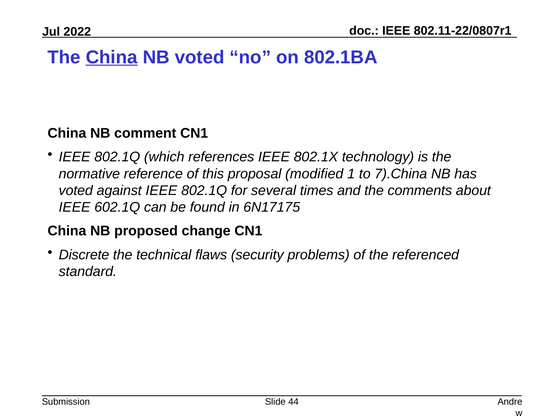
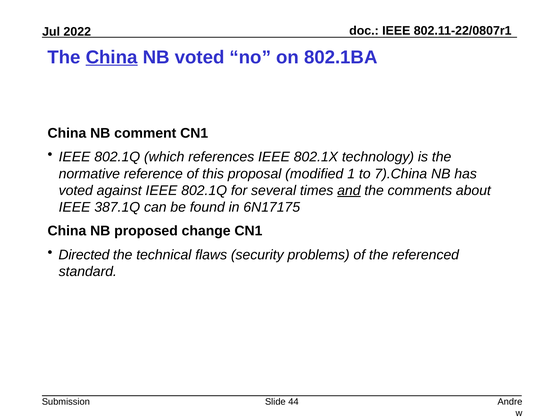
and underline: none -> present (349, 191)
602.1Q: 602.1Q -> 387.1Q (117, 207)
Discrete: Discrete -> Directed (84, 255)
